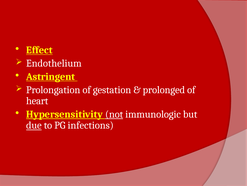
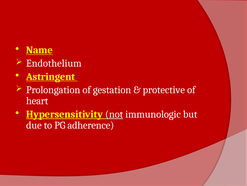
Effect: Effect -> Name (39, 50)
prolonged: prolonged -> protective (164, 89)
due underline: present -> none (34, 125)
infections: infections -> adherence (91, 125)
